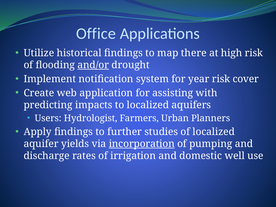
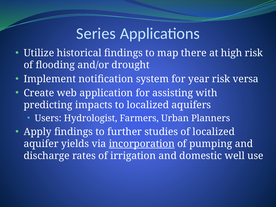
Office: Office -> Series (96, 34)
and/or underline: present -> none (93, 65)
cover: cover -> versa (246, 79)
